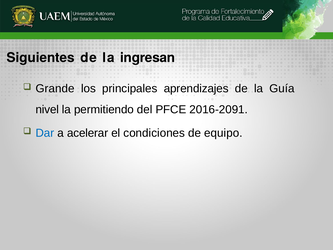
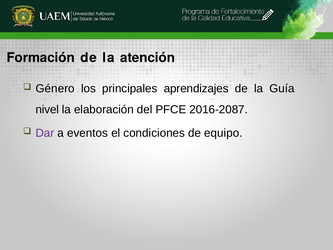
Siguientes: Siguientes -> Formación (41, 58)
ingresan: ingresan -> atención (148, 58)
Grande: Grande -> Género (55, 89)
permitiendo: permitiendo -> elaboración (104, 109)
2016-2091: 2016-2091 -> 2016-2087 (219, 109)
Dar colour: blue -> purple (45, 133)
acelerar: acelerar -> eventos (88, 133)
